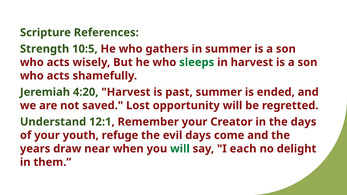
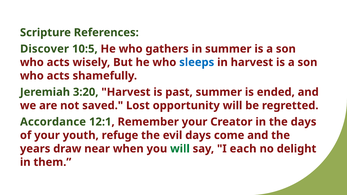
Strength: Strength -> Discover (45, 49)
sleeps colour: green -> blue (197, 62)
4:20: 4:20 -> 3:20 (86, 92)
Understand: Understand -> Accordance (53, 122)
